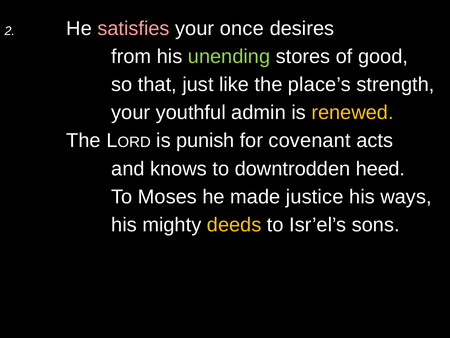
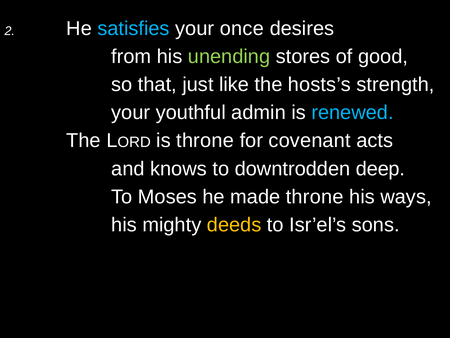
satisfies colour: pink -> light blue (134, 28)
place’s: place’s -> hosts’s (319, 84)
renewed colour: yellow -> light blue (353, 112)
is punish: punish -> throne (205, 141)
heed: heed -> deep (381, 169)
made justice: justice -> throne (315, 197)
